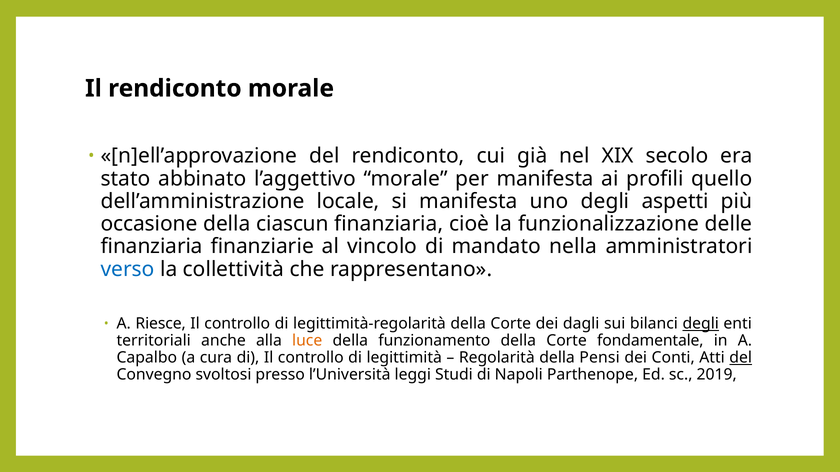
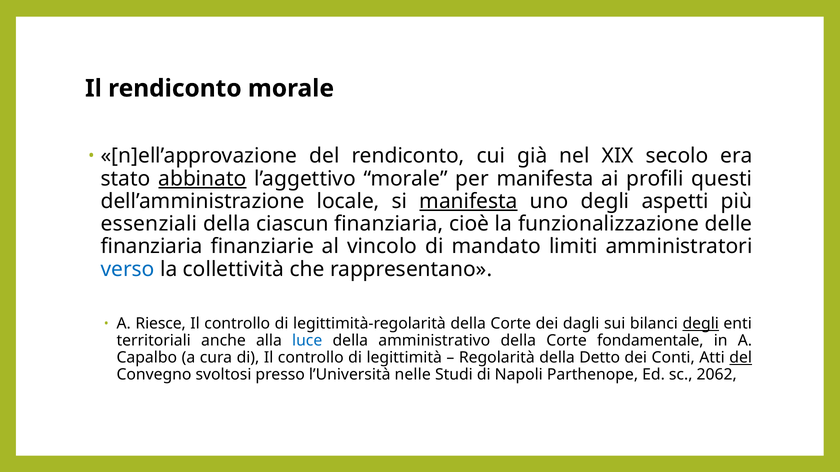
abbinato underline: none -> present (202, 179)
quello: quello -> questi (722, 179)
manifesta underline: none -> present (469, 201)
occasione: occasione -> essenziali (149, 224)
nella: nella -> limiti (573, 247)
luce colour: orange -> blue (307, 341)
funzionamento: funzionamento -> amministrativo (434, 341)
Pensi: Pensi -> Detto (600, 358)
leggi: leggi -> nelle (413, 375)
2019: 2019 -> 2062 (717, 375)
